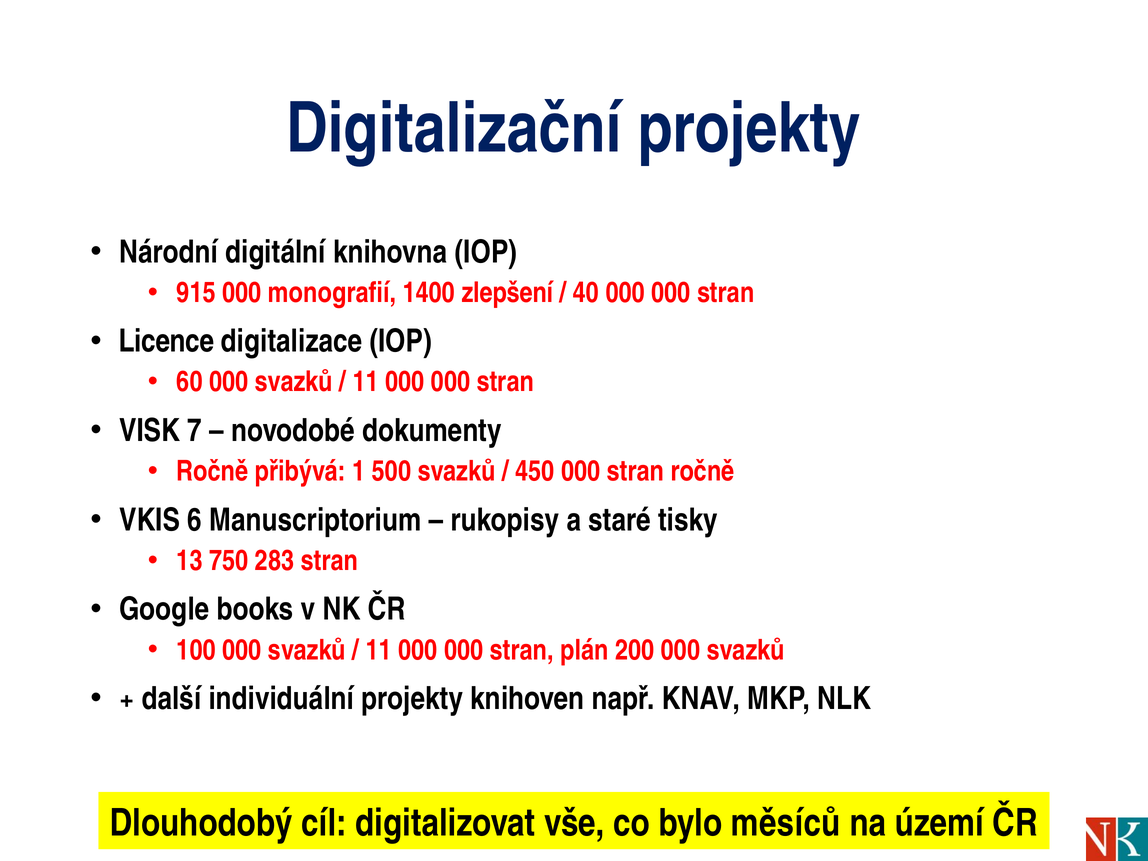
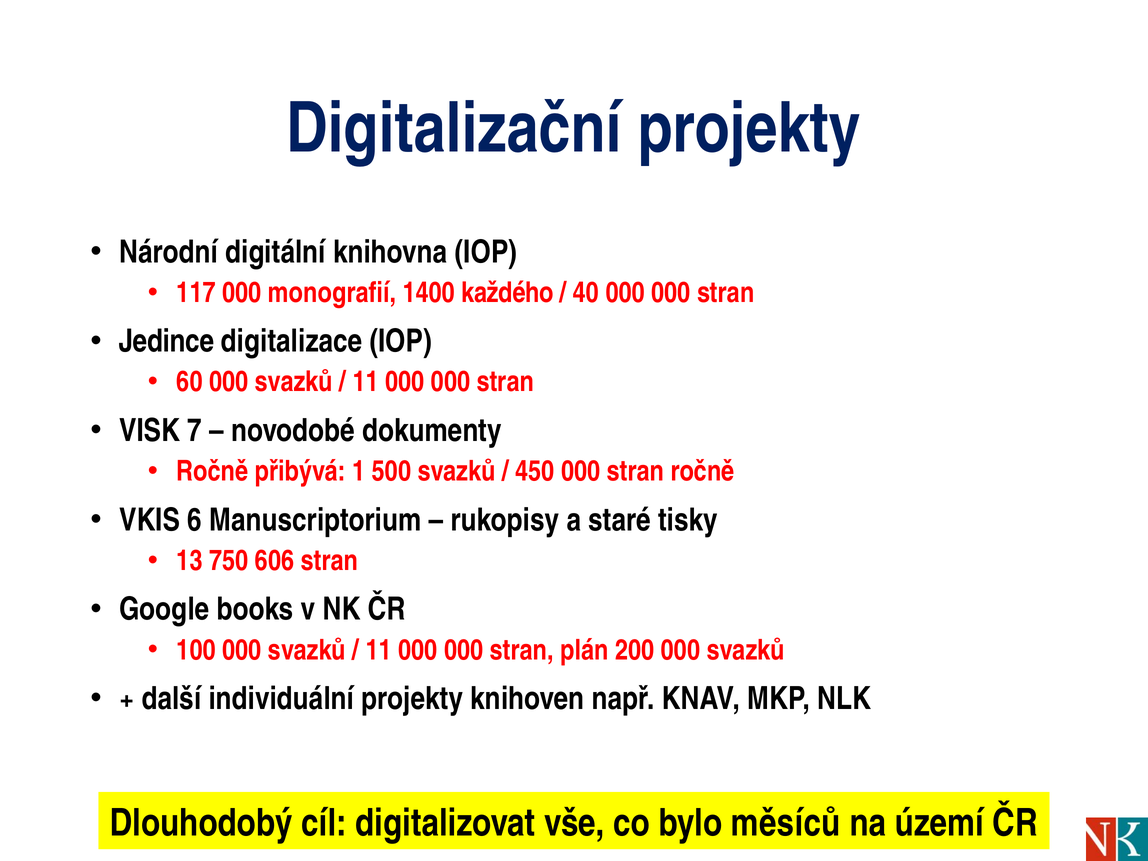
915: 915 -> 117 (196, 293)
zlepšení: zlepšení -> každého (508, 293)
Licence: Licence -> Jedince (167, 341)
283: 283 -> 606 (275, 561)
